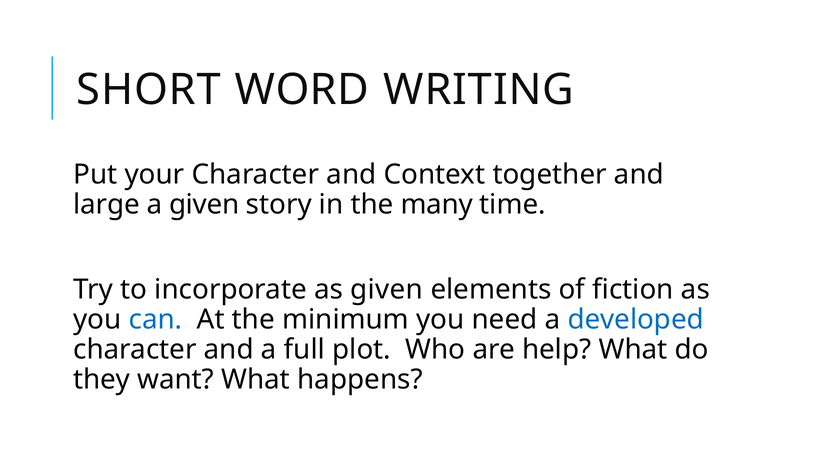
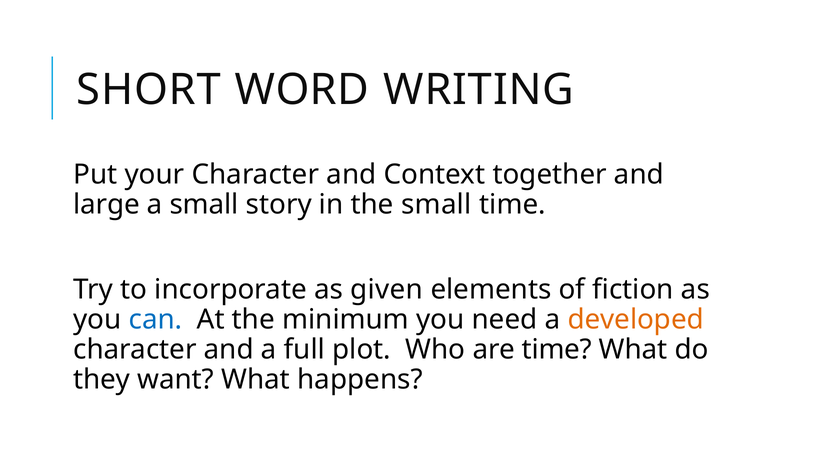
a given: given -> small (204, 205)
the many: many -> small (436, 205)
developed colour: blue -> orange (636, 319)
are help: help -> time (557, 349)
